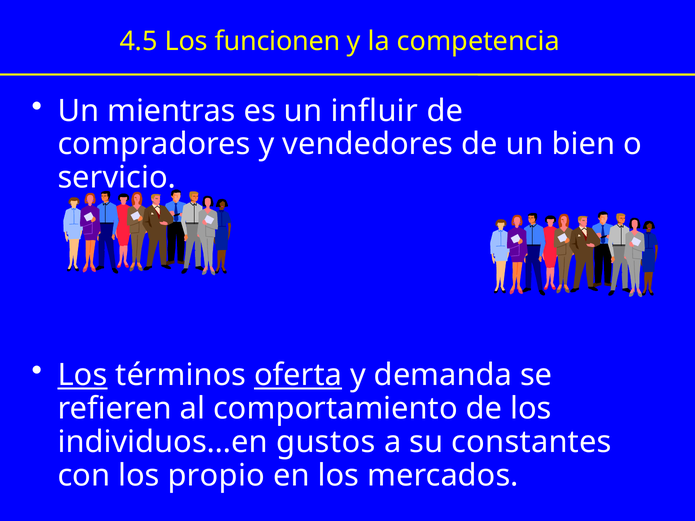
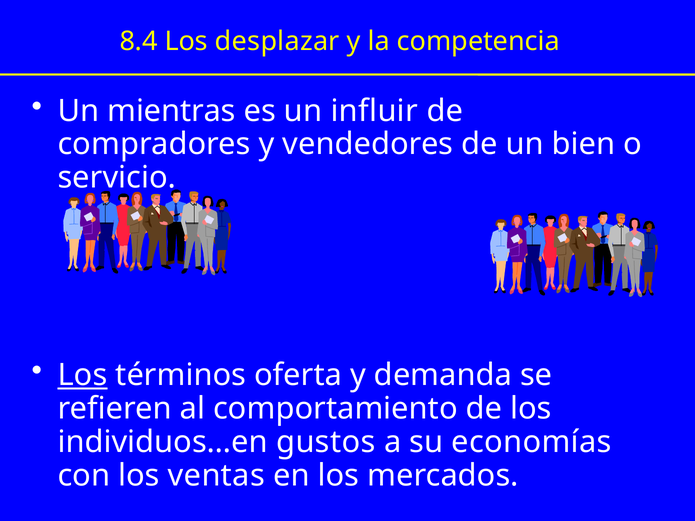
4.5: 4.5 -> 8.4 (139, 41)
funcionen: funcionen -> desplazar (277, 41)
oferta underline: present -> none (298, 375)
constantes: constantes -> economías (532, 442)
propio: propio -> ventas (216, 476)
